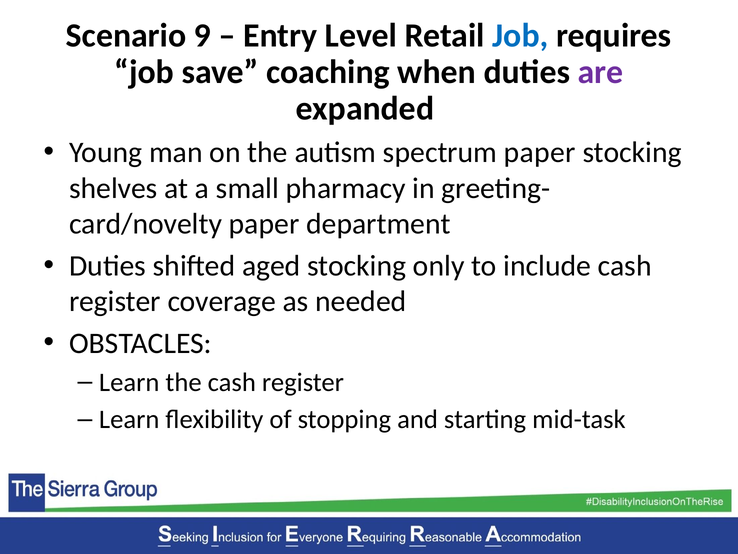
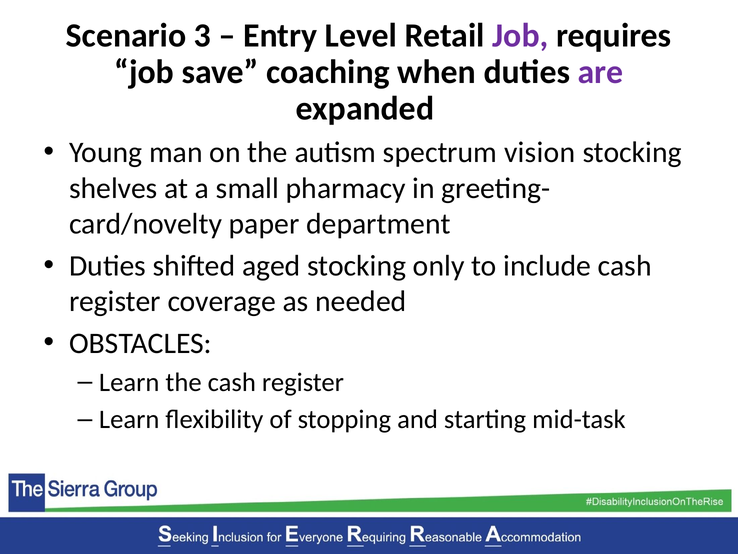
9: 9 -> 3 (202, 36)
Job colour: blue -> purple (520, 36)
spectrum paper: paper -> vision (540, 152)
